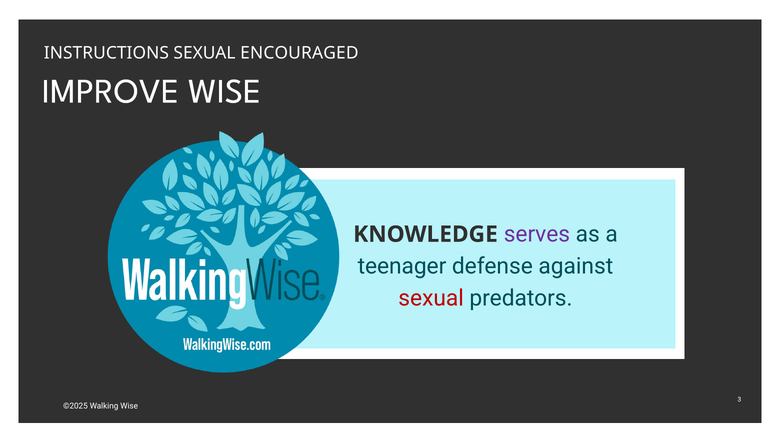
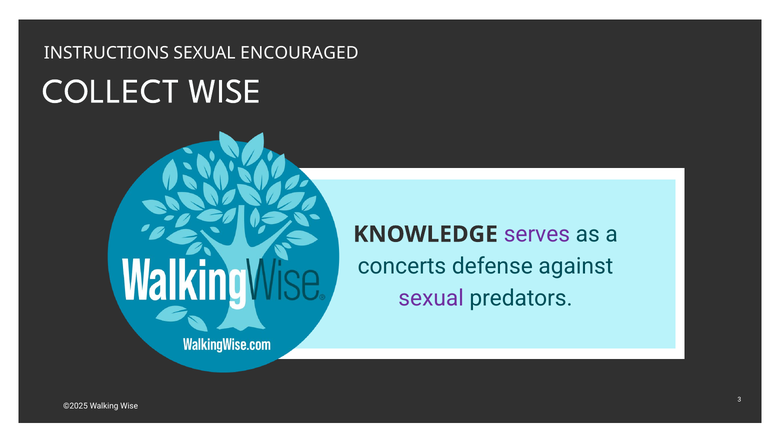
IMPROVE: IMPROVE -> COLLECT (111, 91)
teenager: teenager -> concerts (402, 266)
sexual colour: red -> purple (431, 298)
